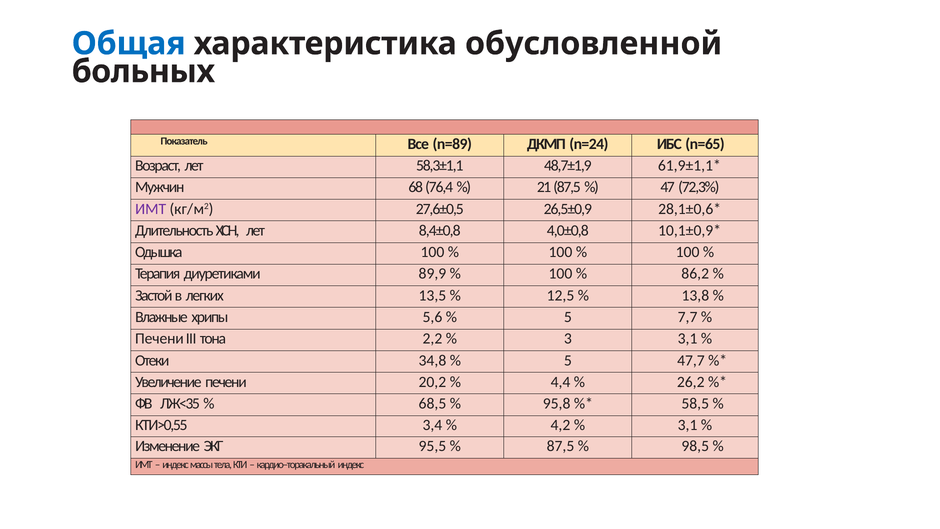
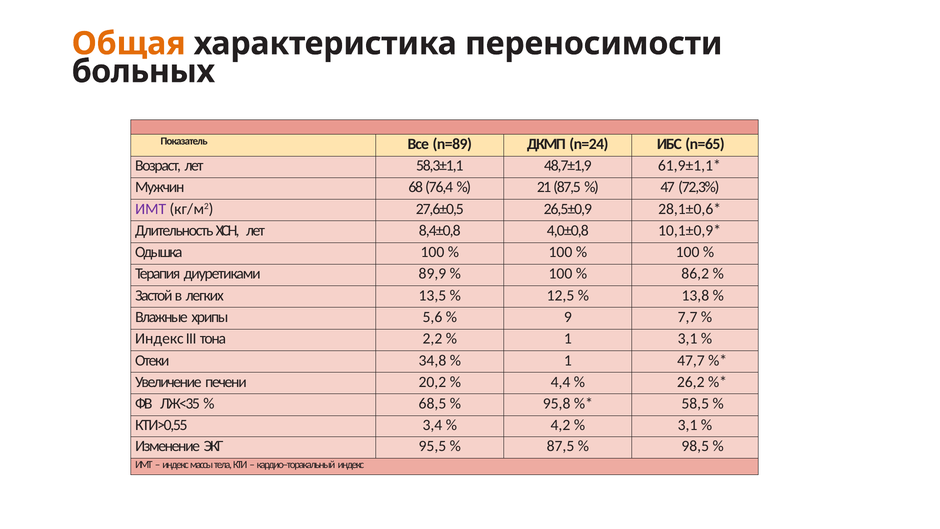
Общая colour: blue -> orange (129, 44)
обусловленной: обусловленной -> переносимости (594, 44)
5: 5 -> 9 (568, 317)
Печени: Печени -> Индекс (159, 339)
3: 3 -> 1 (568, 339)
5: 5 -> 1 (568, 360)
